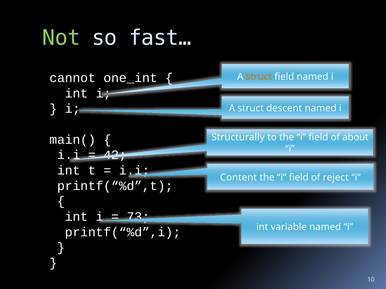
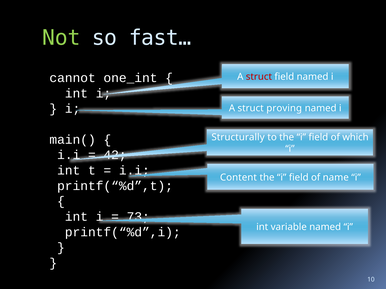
struct colour: orange -> red (259, 77)
descent: descent -> proving (284, 108)
about: about -> which (355, 137)
reject: reject -> name (336, 178)
